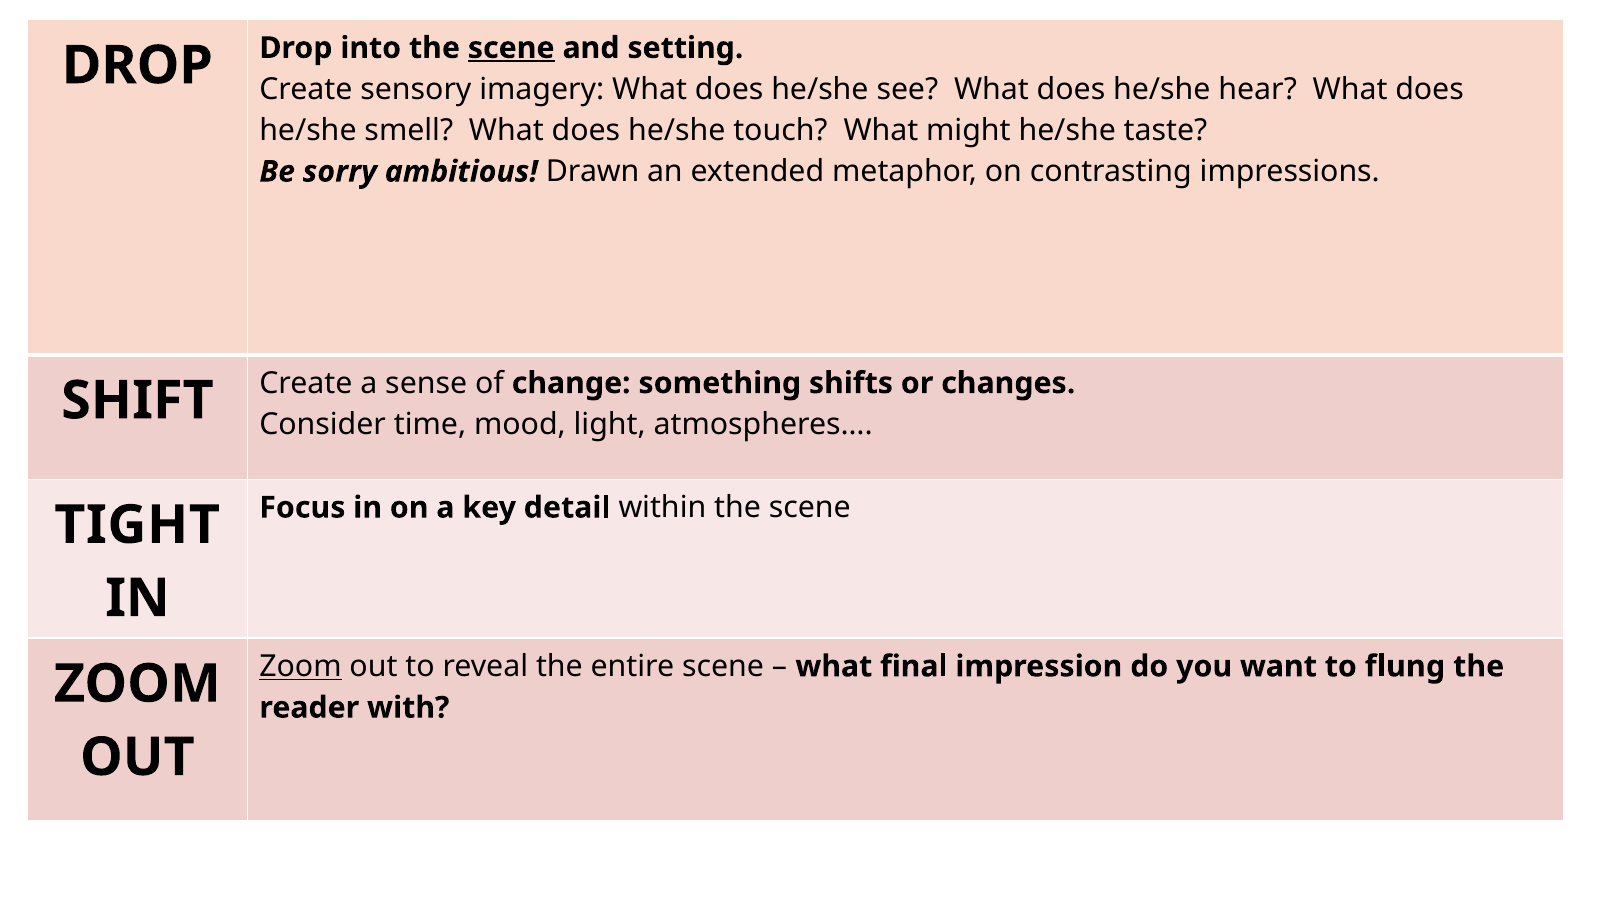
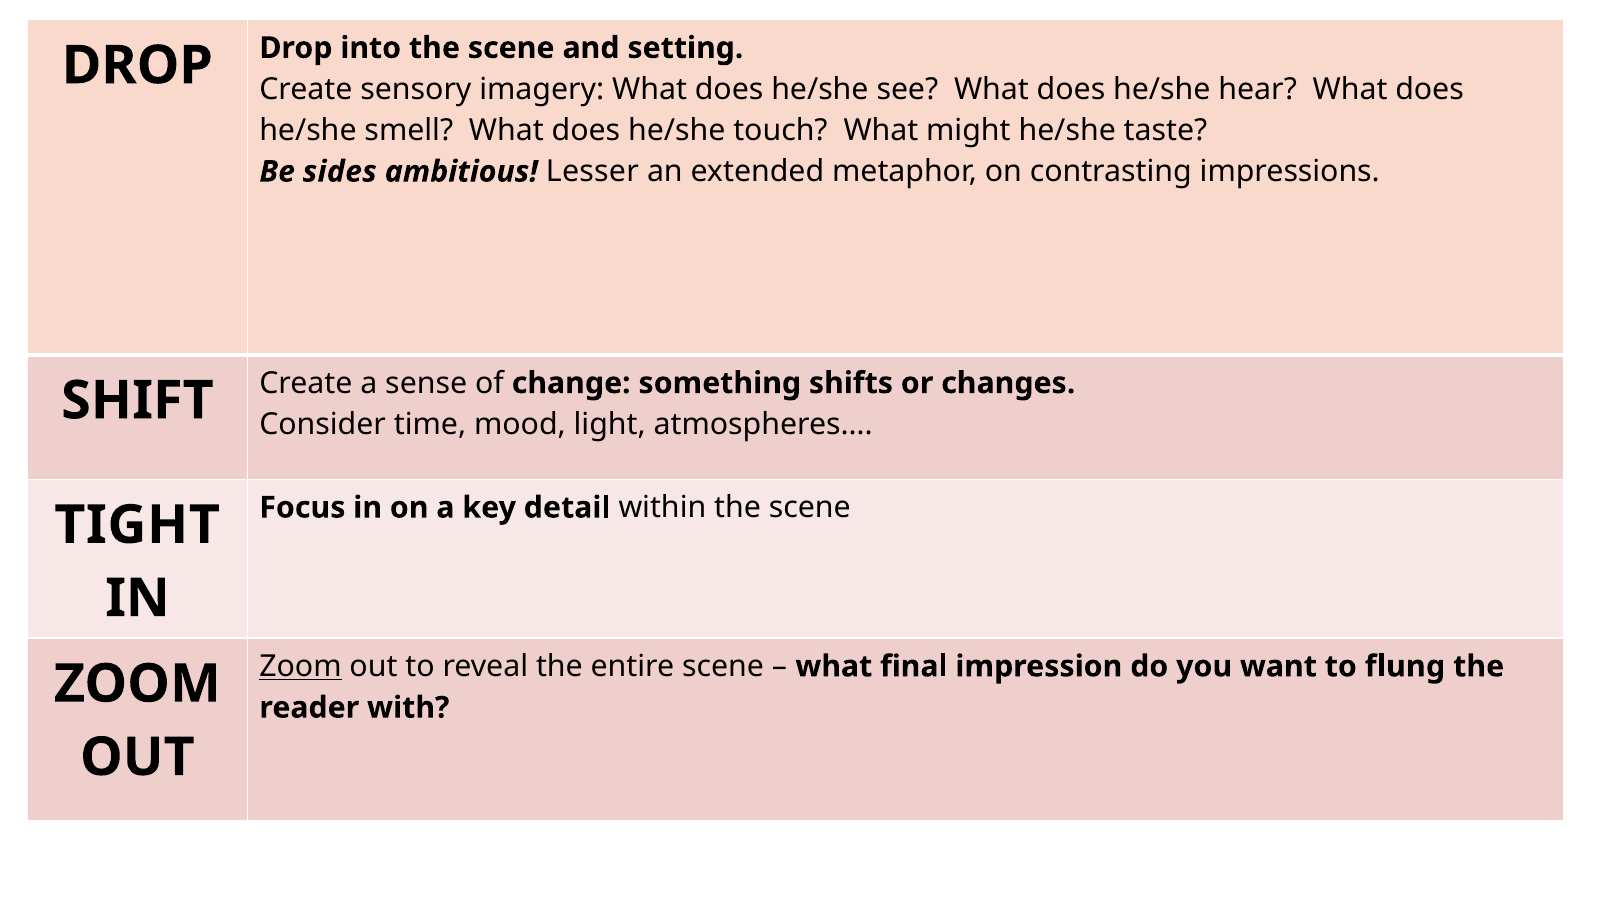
scene underline: present -> none (511, 48)
sorry: sorry -> sides (340, 172)
Drawn: Drawn -> Lesser (592, 172)
